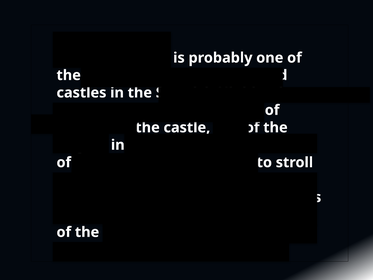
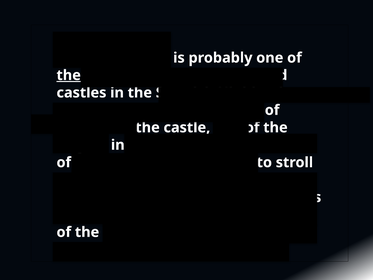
the underline: none -> present (69, 75)
